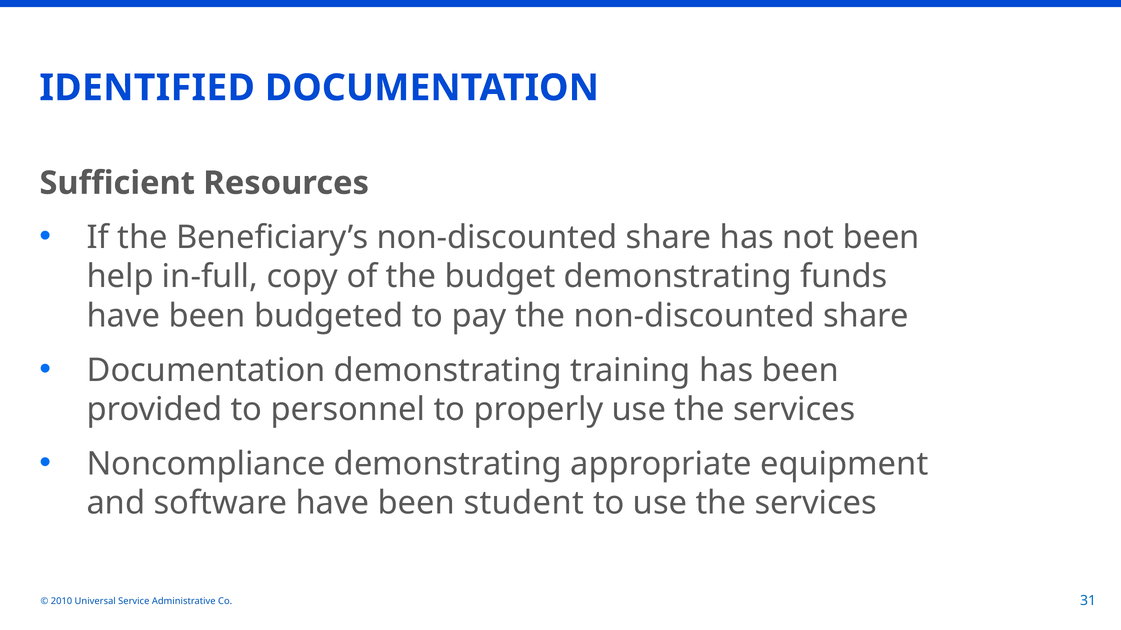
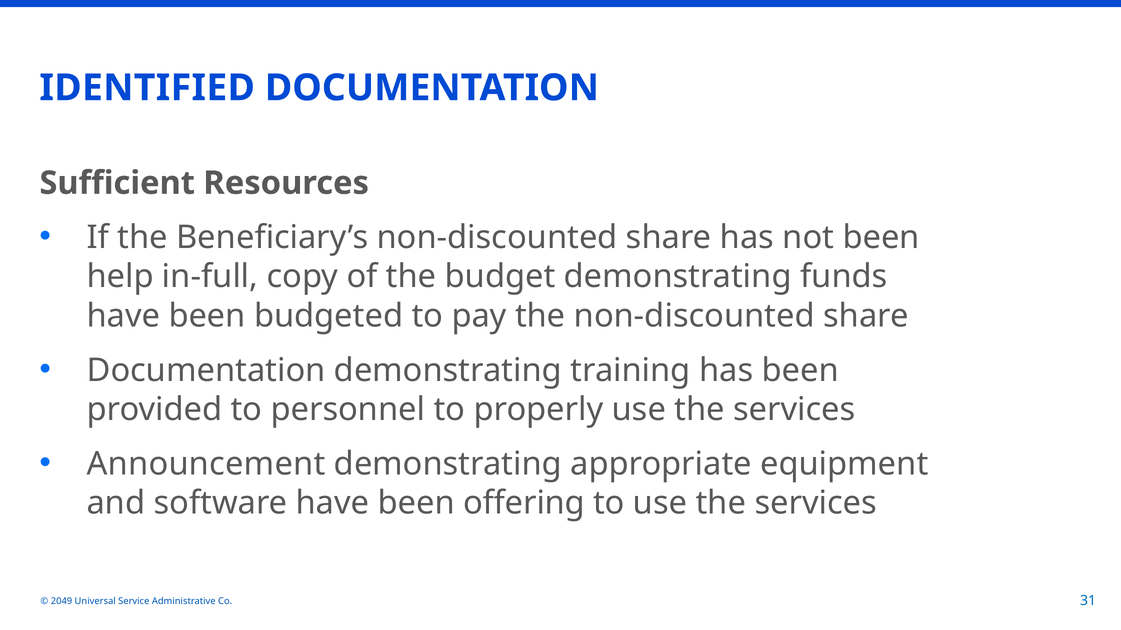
Noncompliance: Noncompliance -> Announcement (206, 464)
student: student -> offering (524, 504)
2010: 2010 -> 2049 (61, 602)
